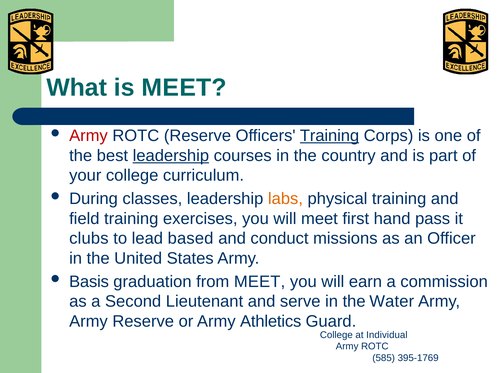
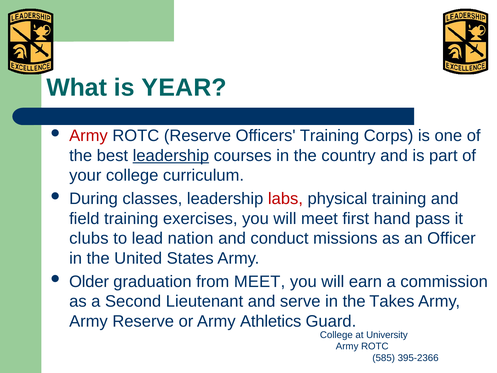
is MEET: MEET -> YEAR (184, 87)
Training underline: present -> none (330, 136)
labs colour: orange -> red (285, 199)
based: based -> nation (191, 238)
Basis: Basis -> Older (89, 281)
Water: Water -> Takes (392, 301)
Individual: Individual -> University (387, 335)
395-1769: 395-1769 -> 395-2366 (418, 358)
